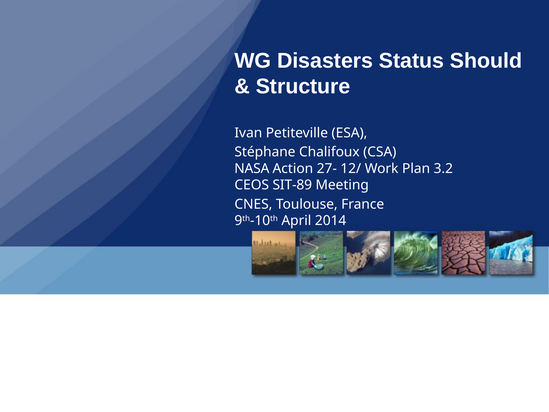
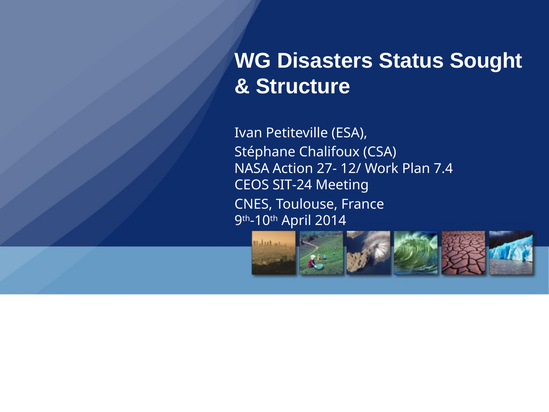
Should: Should -> Sought (486, 61)
3.2: 3.2 -> 7.4 (443, 168)
SIT-89: SIT-89 -> SIT-24 (292, 185)
